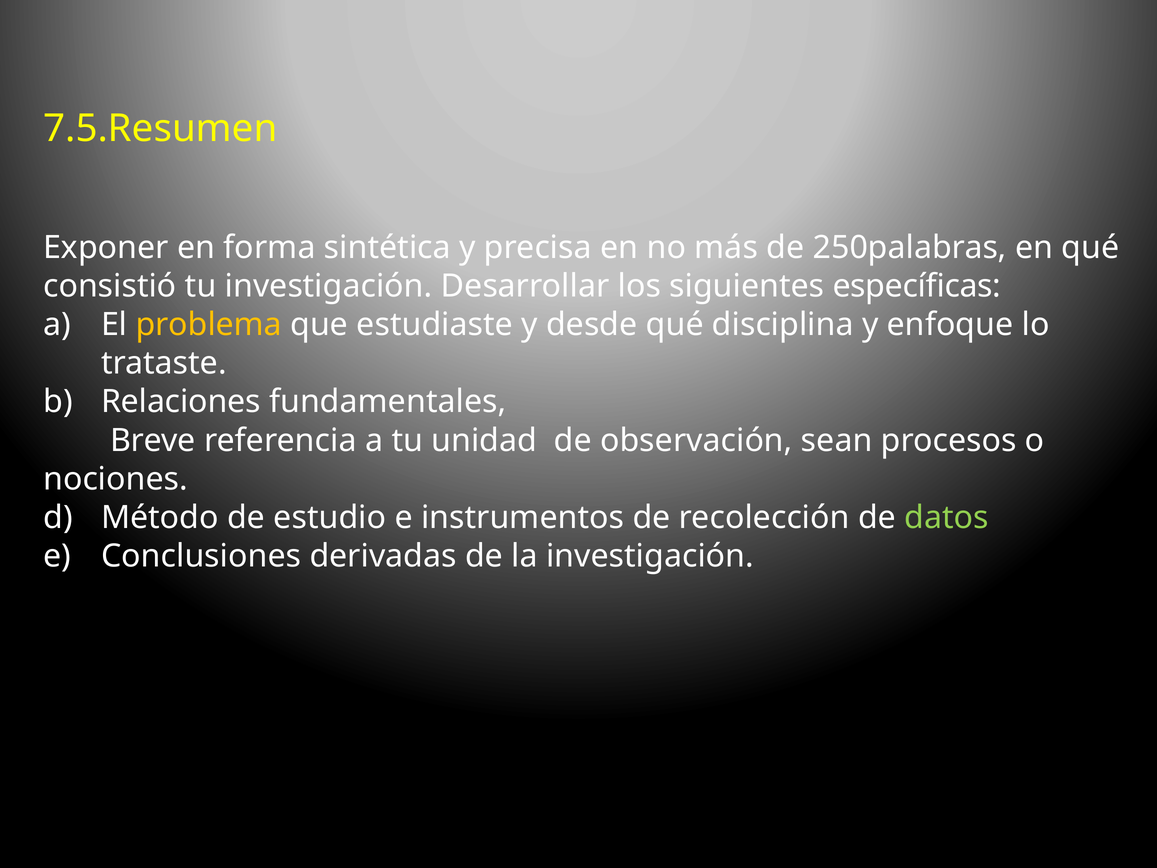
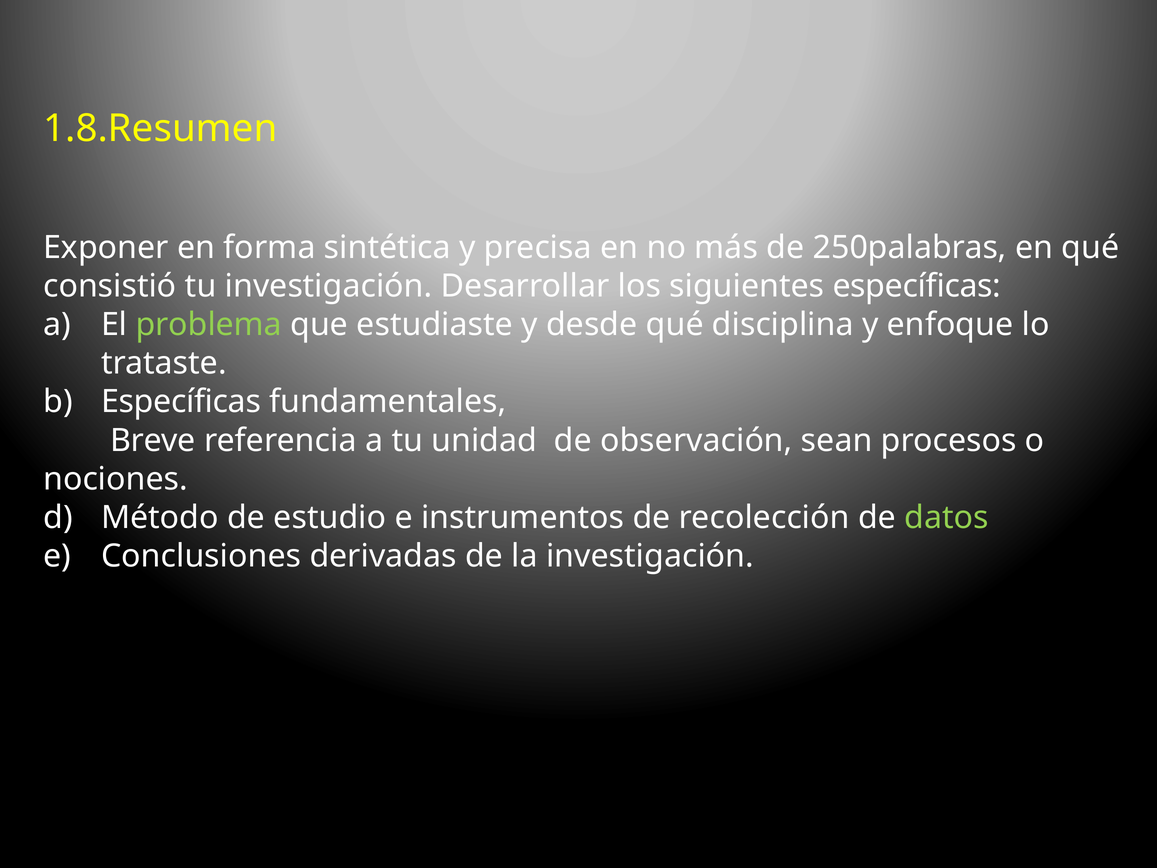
7.5.Resumen: 7.5.Resumen -> 1.8.Resumen (160, 128)
problema colour: yellow -> light green (209, 325)
Relaciones: Relaciones -> Específicas (181, 402)
